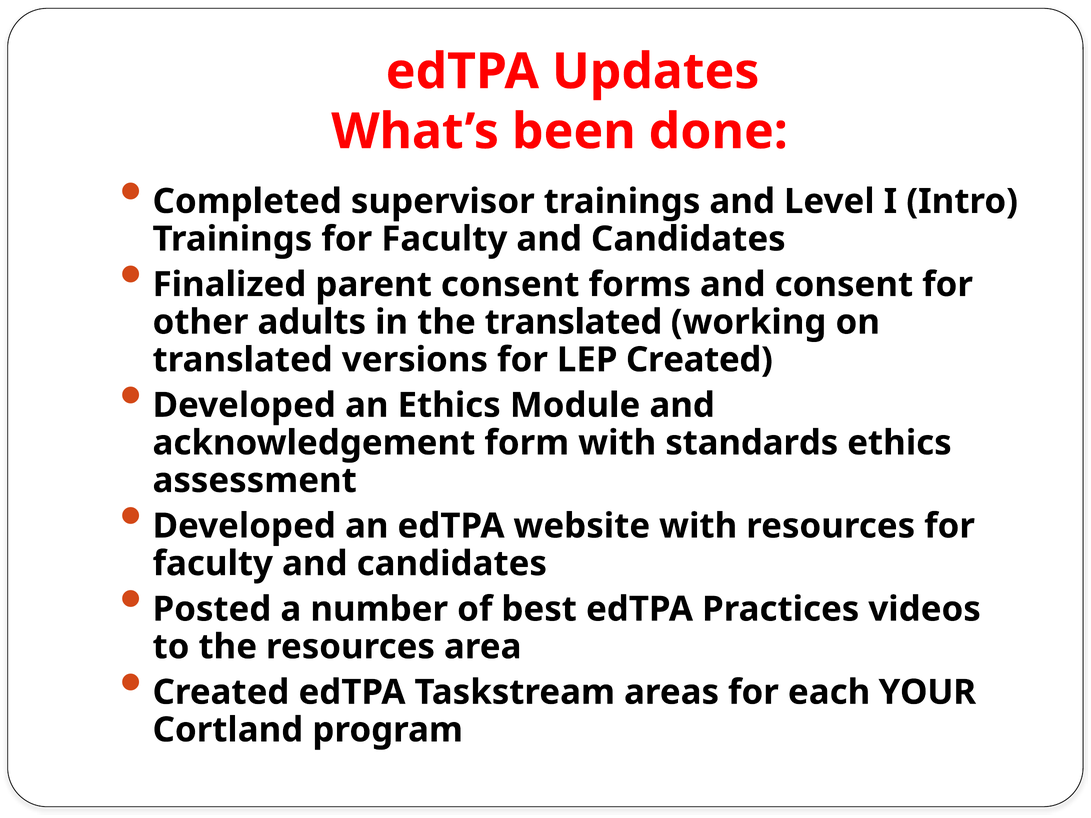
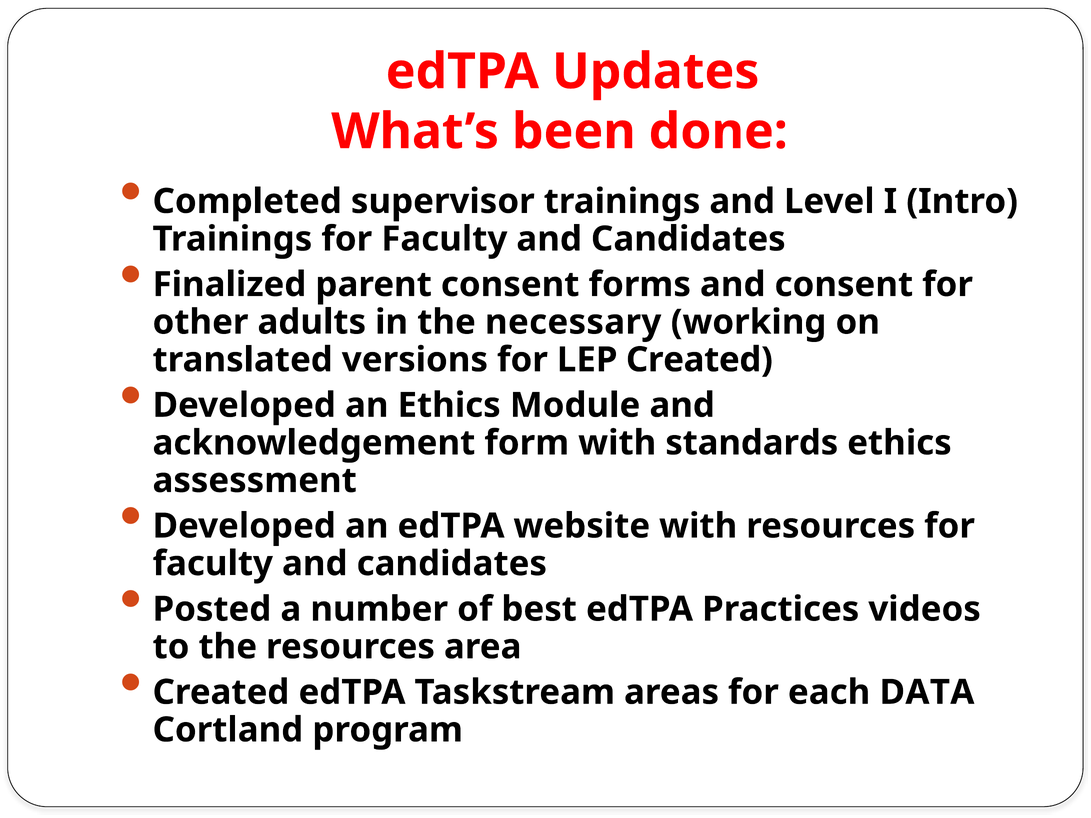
the translated: translated -> necessary (573, 322)
YOUR: YOUR -> DATA (927, 692)
